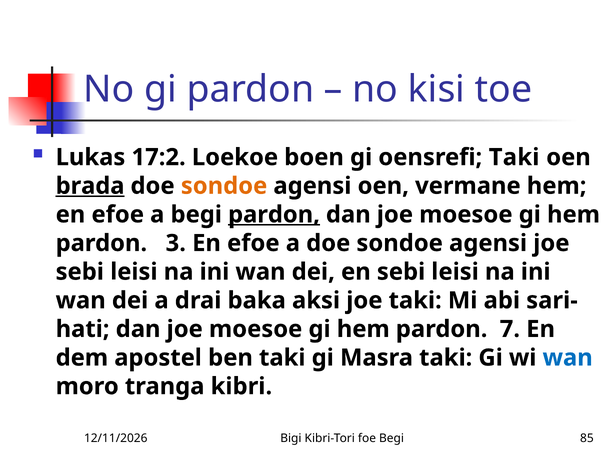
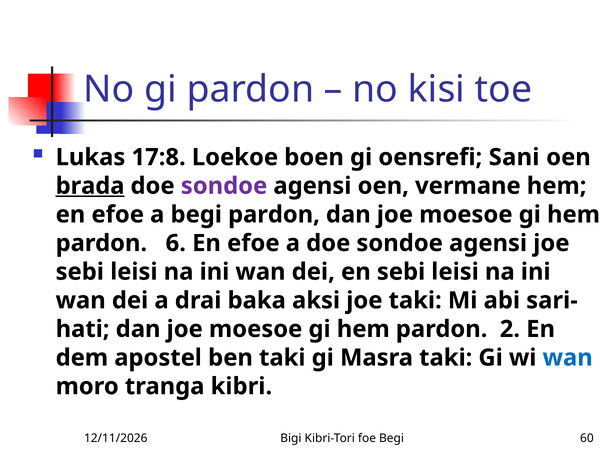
17:2: 17:2 -> 17:8 (159, 157)
oensrefi Taki: Taki -> Sani (514, 157)
sondoe colour: orange -> purple (224, 186)
pardon underline: present -> none (274, 214)
3: 3 -> 6 (176, 243)
7: 7 -> 2 (510, 329)
85: 85 -> 60 (587, 438)
